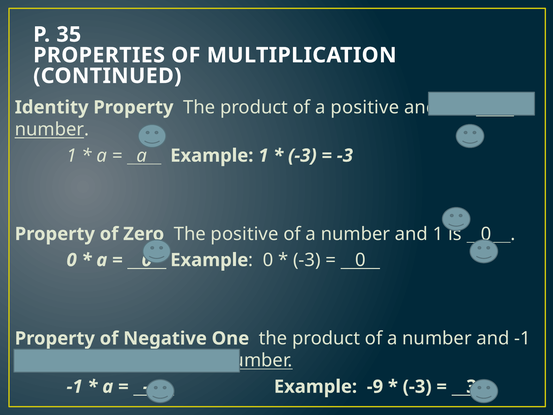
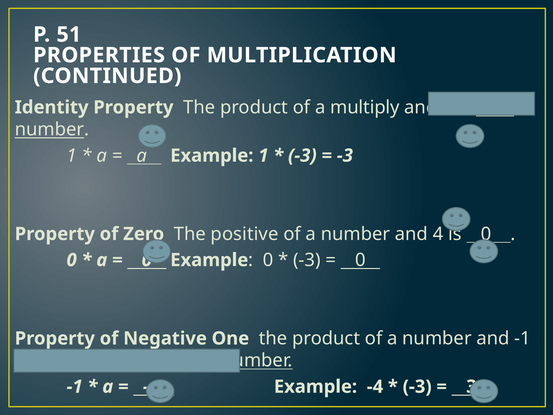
35: 35 -> 51 (69, 35)
a positive: positive -> multiply (365, 107)
number and 1: 1 -> 4 (438, 234)
-9: -9 -> -4 (375, 386)
